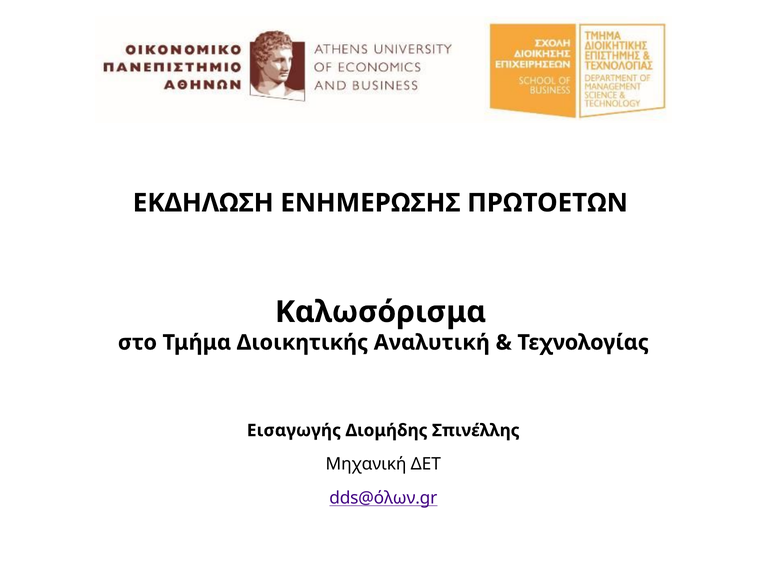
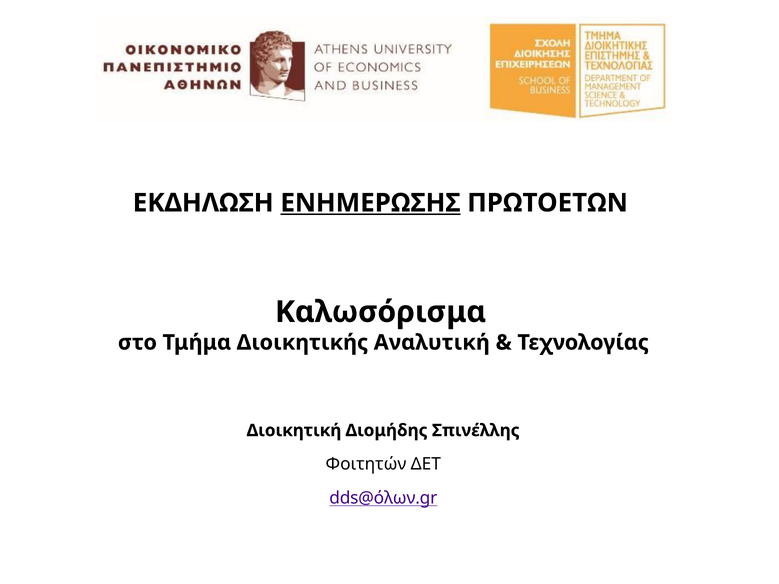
ΕΝΗΜΕΡΩΣΗΣ underline: none -> present (370, 203)
Εισαγωγής: Εισαγωγής -> Διοικητική (294, 431)
Μηχανική: Μηχανική -> Φοιτητών (366, 464)
